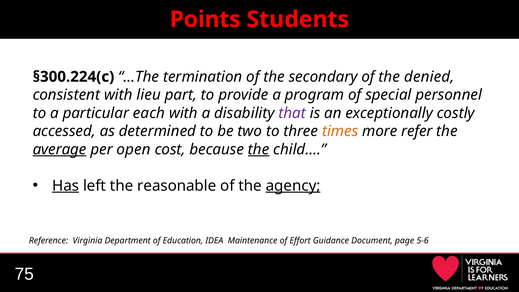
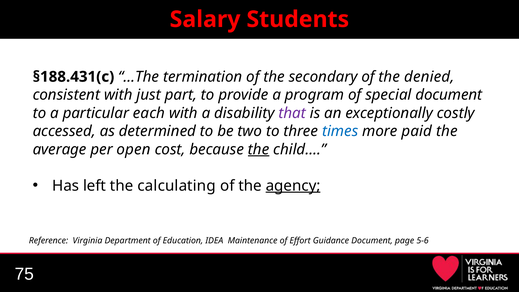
Points: Points -> Salary (205, 19)
§300.224(c: §300.224(c -> §188.431(c (73, 77)
lieu: lieu -> just (149, 95)
special personnel: personnel -> document (449, 95)
times colour: orange -> blue (340, 131)
refer: refer -> paid (417, 131)
average underline: present -> none (60, 149)
Has underline: present -> none (66, 186)
reasonable: reasonable -> calculating (177, 186)
